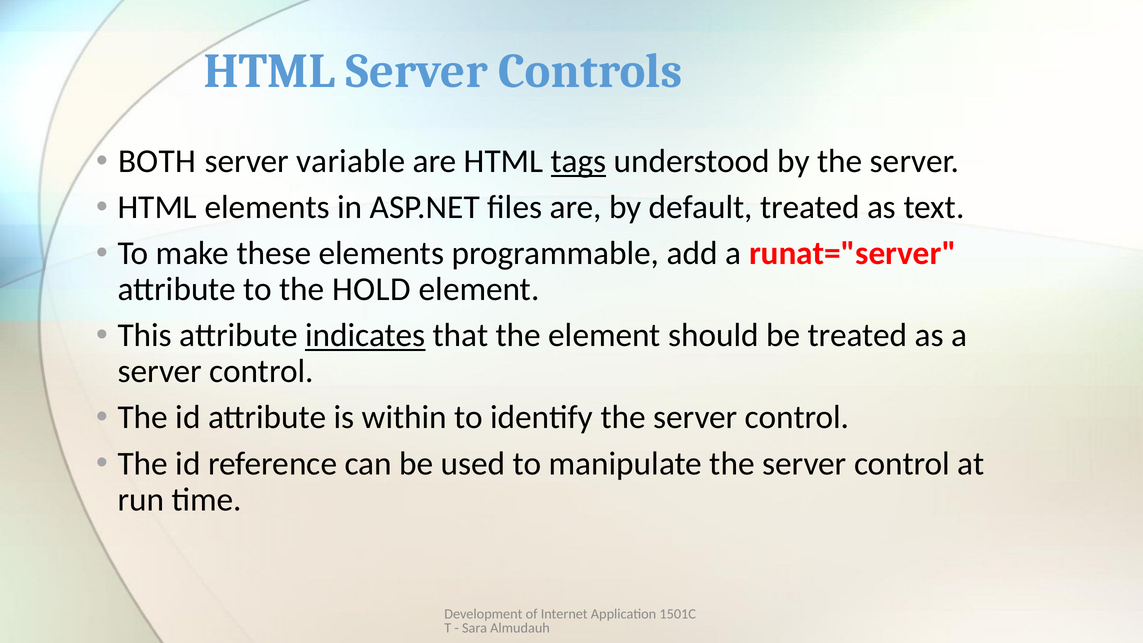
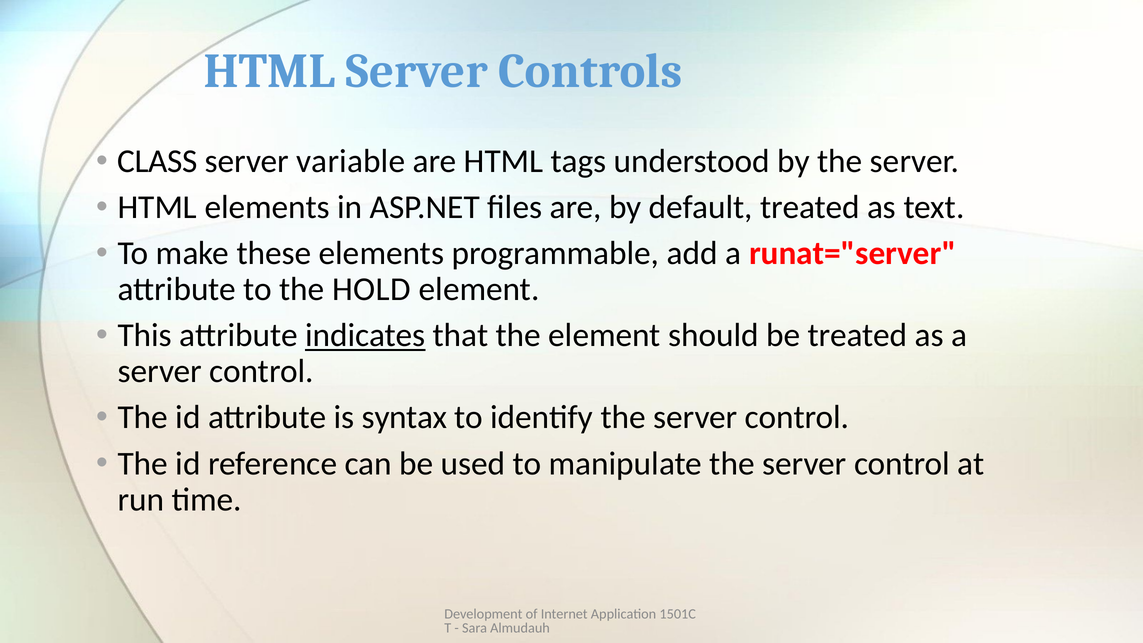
BOTH: BOTH -> CLASS (157, 161)
tags underline: present -> none (579, 161)
within: within -> syntax (405, 417)
